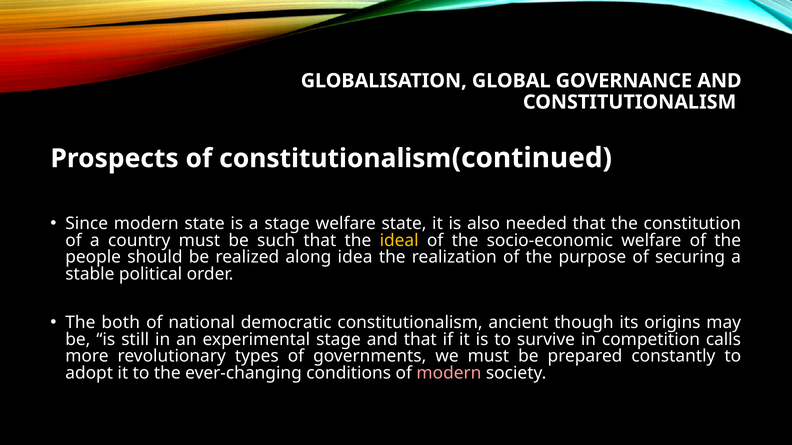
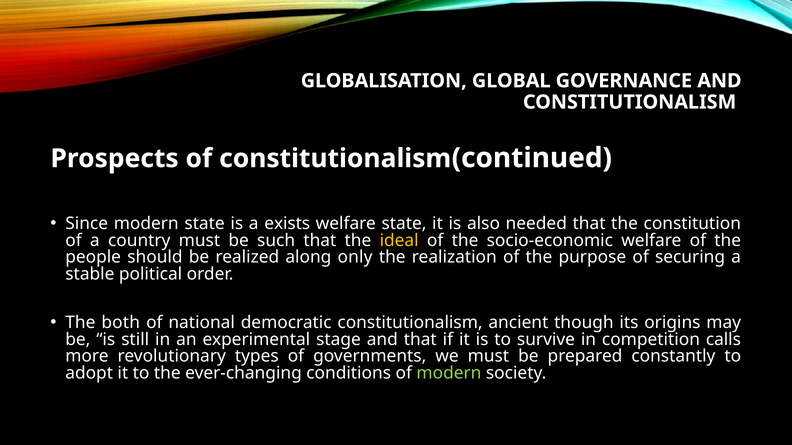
a stage: stage -> exists (287, 224)
idea: idea -> only (355, 258)
modern colour: pink -> light green (449, 373)
